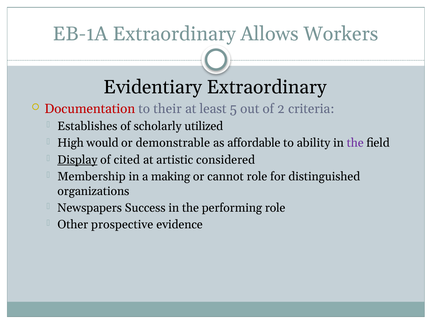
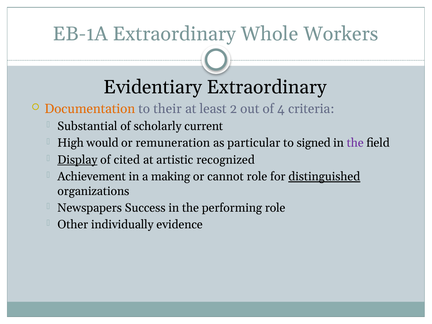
Allows: Allows -> Whole (270, 34)
Documentation colour: red -> orange (90, 109)
5: 5 -> 2 (233, 109)
2: 2 -> 4 (281, 109)
Establishes: Establishes -> Substantial (87, 126)
utilized: utilized -> current (204, 126)
demonstrable: demonstrable -> remuneration (173, 143)
affordable: affordable -> particular (254, 143)
ability: ability -> signed (314, 143)
considered: considered -> recognized (226, 160)
Membership: Membership -> Achievement (92, 177)
distinguished underline: none -> present (324, 177)
prospective: prospective -> individually (122, 225)
